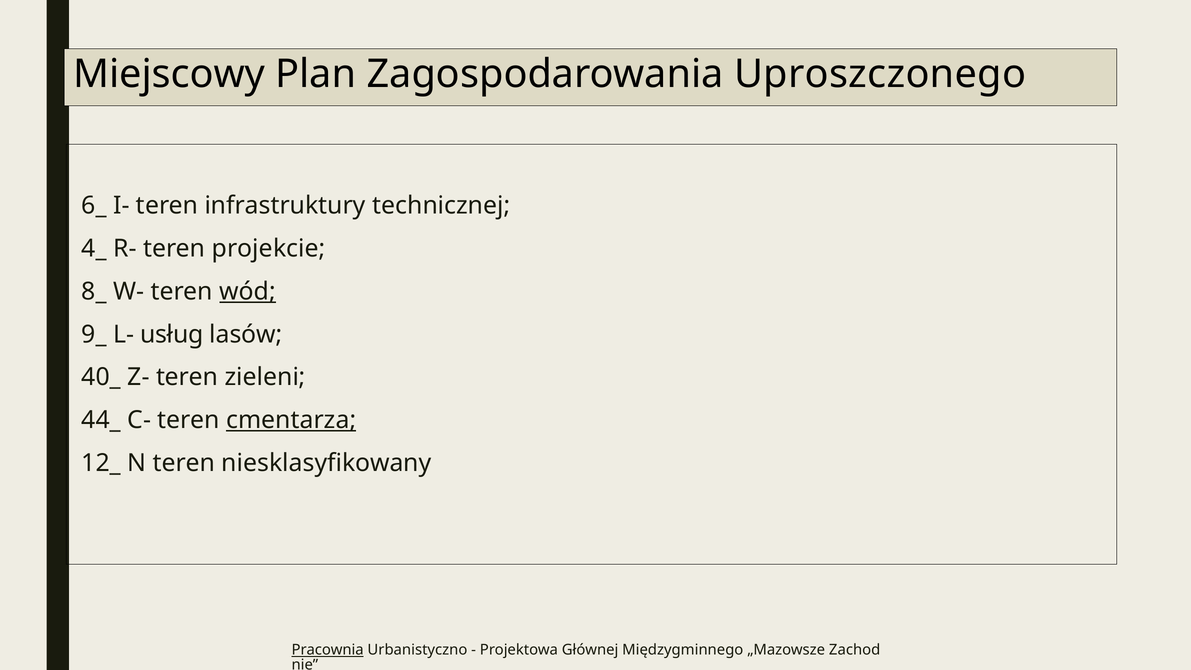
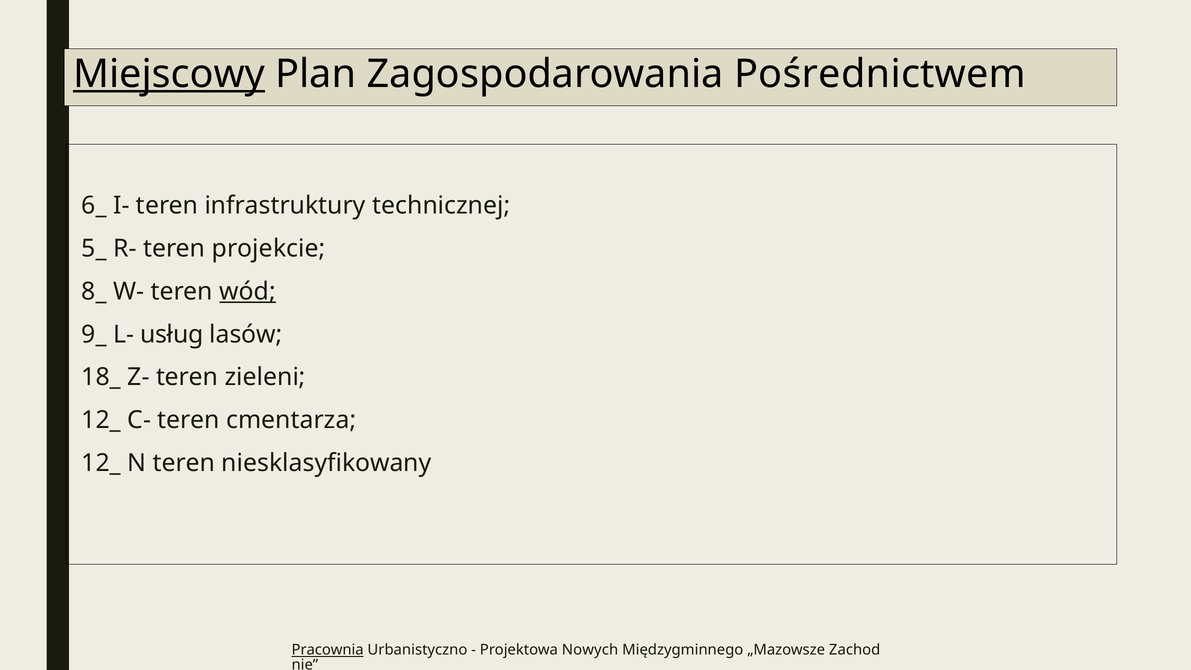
Miejscowy underline: none -> present (169, 74)
Uproszczonego: Uproszczonego -> Pośrednictwem (880, 74)
4_: 4_ -> 5_ (94, 248)
40_: 40_ -> 18_ (101, 377)
44_: 44_ -> 12_ (101, 420)
cmentarza underline: present -> none (291, 420)
Głównej: Głównej -> Nowych (590, 650)
